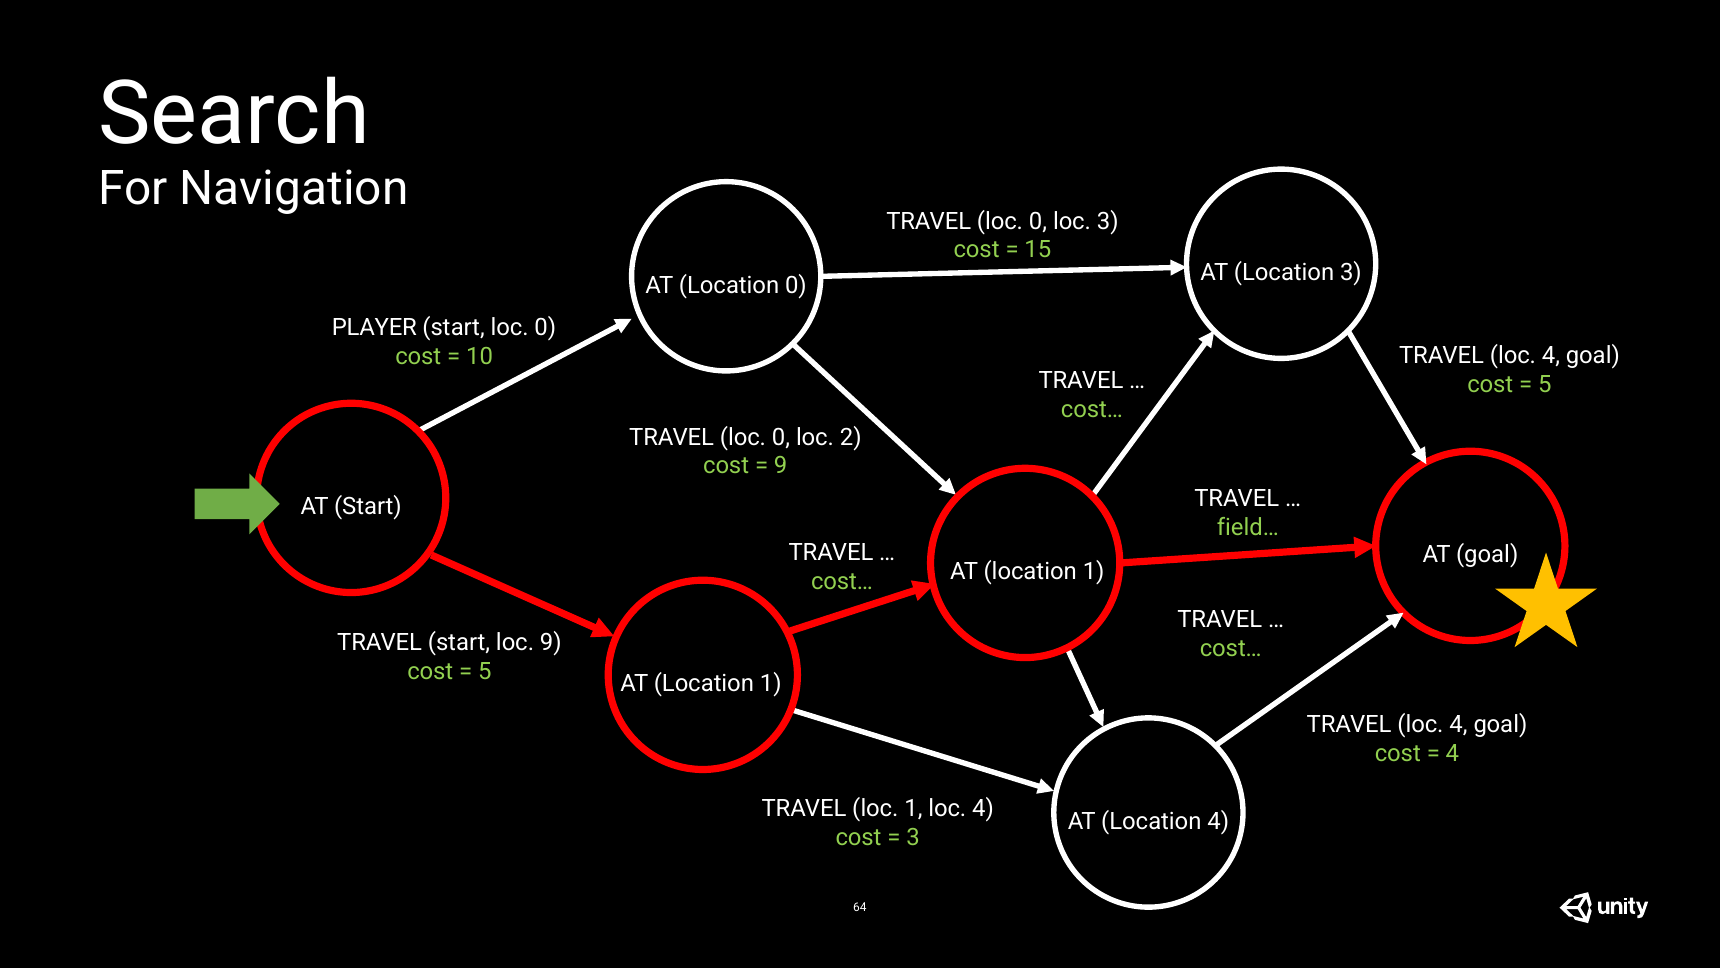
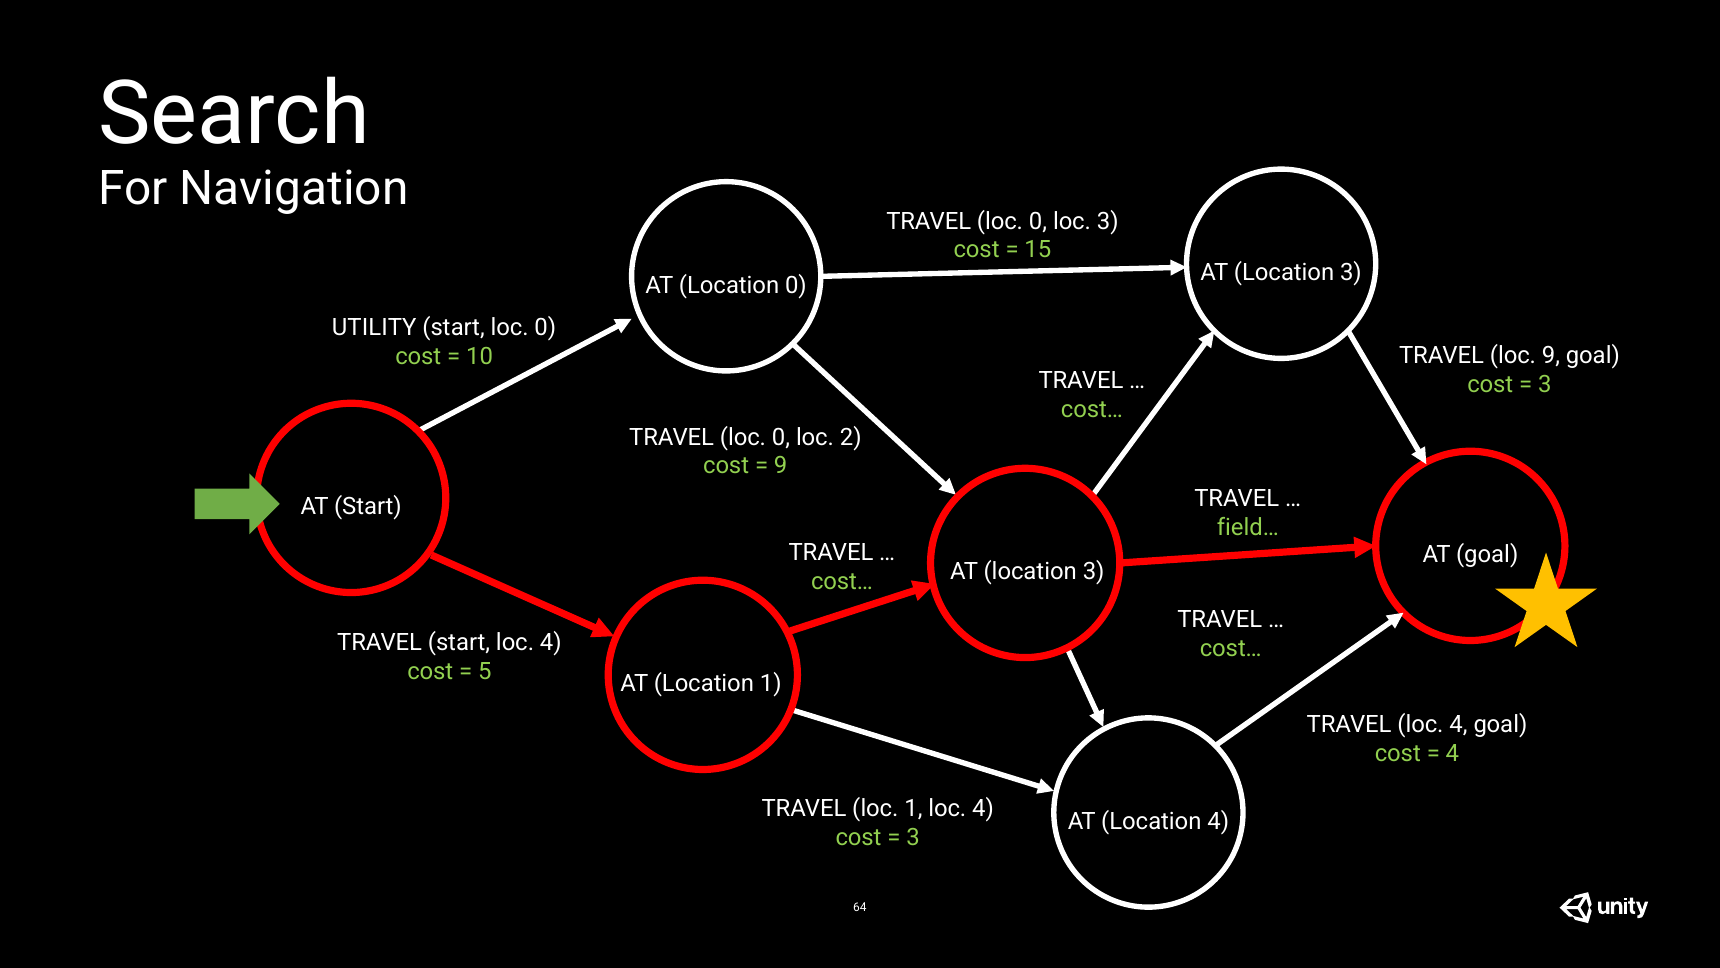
PLAYER: PLAYER -> UTILITY (374, 327)
4: 4 -> 9 (1551, 355)
5: 5 -> 3 (1545, 384)
1: 1 -> 3 (1094, 571)
start loc 9: 9 -> 4 (551, 643)
